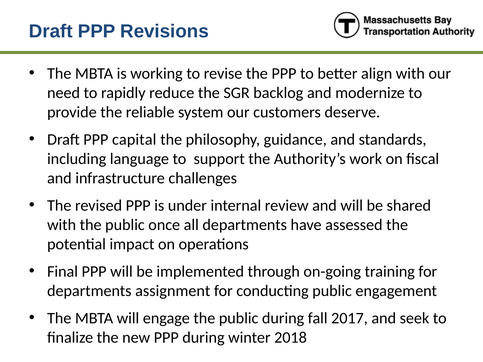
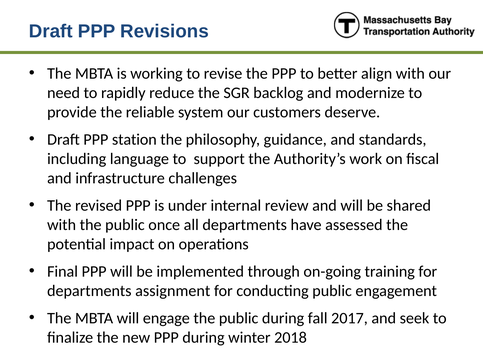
capital: capital -> station (134, 140)
